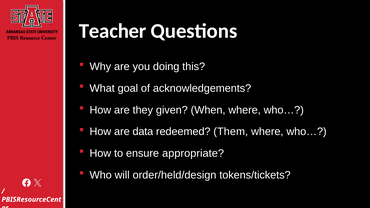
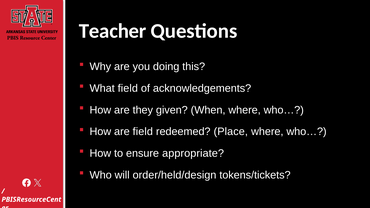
What goal: goal -> field (128, 88)
are data: data -> field (143, 132)
Them: Them -> Place (231, 132)
